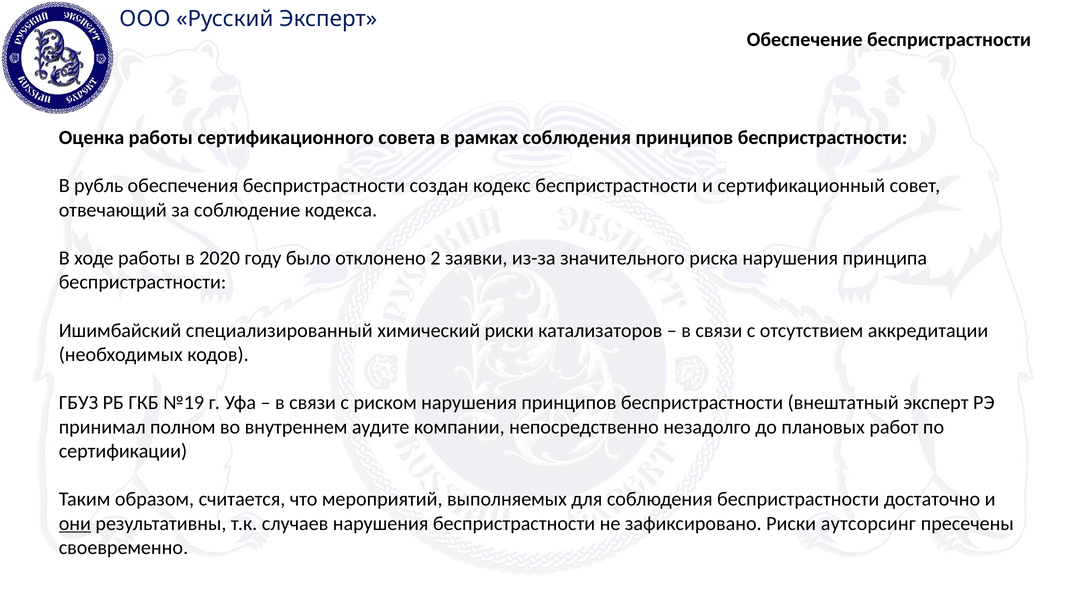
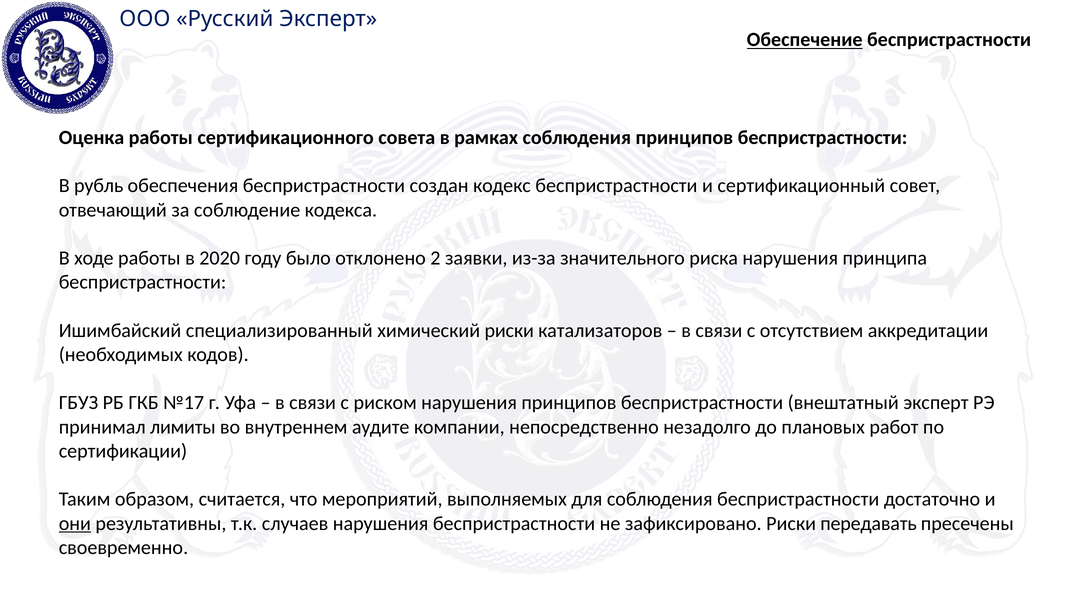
Обеспечение underline: none -> present (805, 40)
№19: №19 -> №17 (184, 403)
полном: полном -> лимиты (183, 427)
аутсорсинг: аутсорсинг -> передавать (869, 523)
